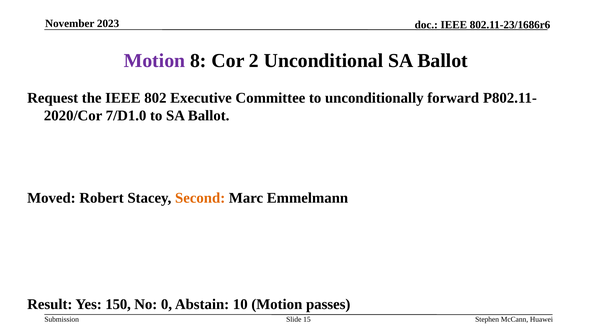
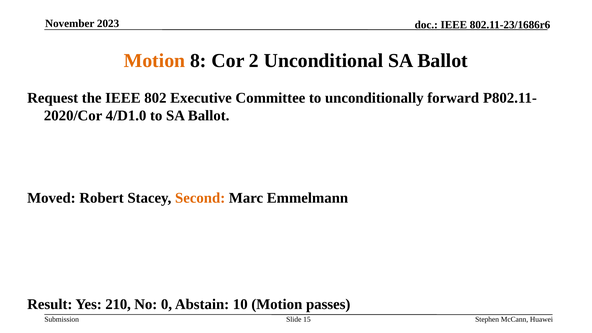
Motion colour: purple -> orange (154, 61)
7/D1.0: 7/D1.0 -> 4/D1.0 (126, 116)
150: 150 -> 210 (118, 304)
